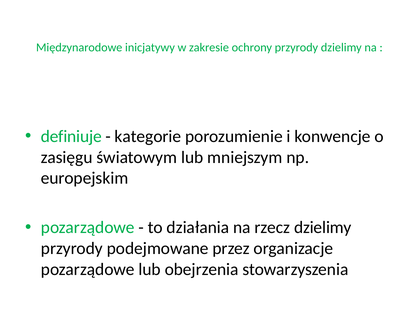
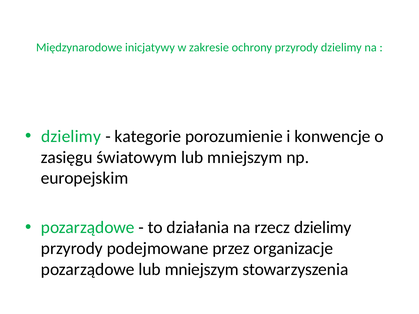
definiuje: definiuje -> dzielimy (71, 136)
pozarządowe lub obejrzenia: obejrzenia -> mniejszym (202, 270)
